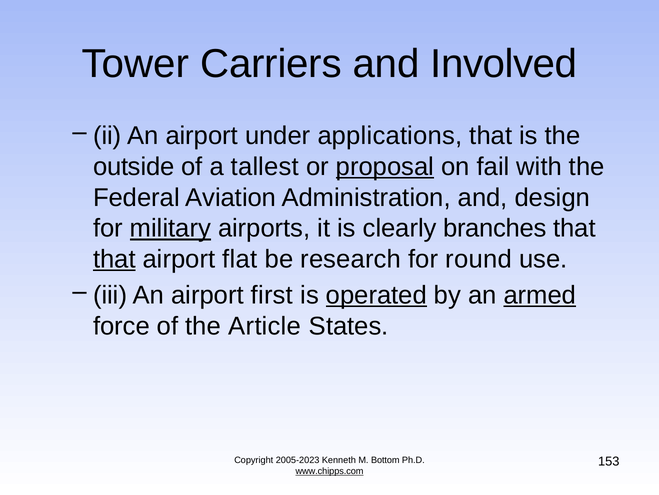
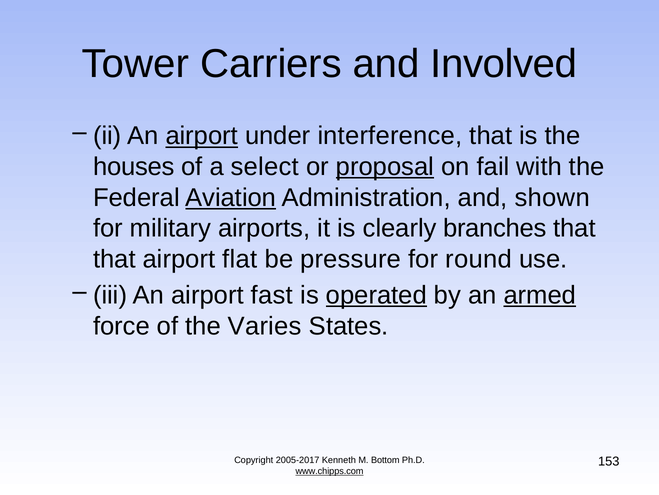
airport underline: none -> present (202, 136)
applications: applications -> interference (390, 136)
outside: outside -> houses (134, 167)
tallest: tallest -> select (265, 167)
Aviation underline: none -> present (231, 197)
design: design -> shown (552, 197)
military underline: present -> none (170, 228)
that underline: present -> none (114, 259)
research: research -> pressure (351, 259)
first: first -> fast (272, 295)
Article: Article -> Varies (265, 326)
2005-2023: 2005-2023 -> 2005-2017 (298, 460)
